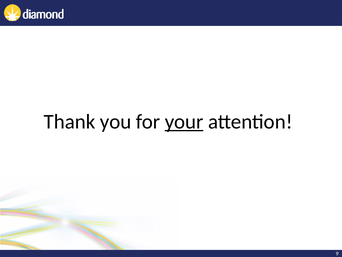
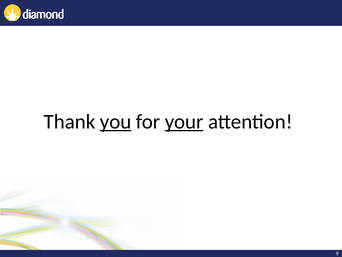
you underline: none -> present (116, 121)
